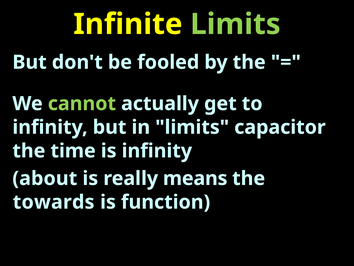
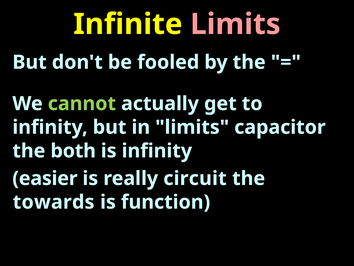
Limits colour: light green -> pink (235, 24)
time: time -> both (73, 151)
about: about -> easier (45, 178)
means: means -> circuit (195, 178)
